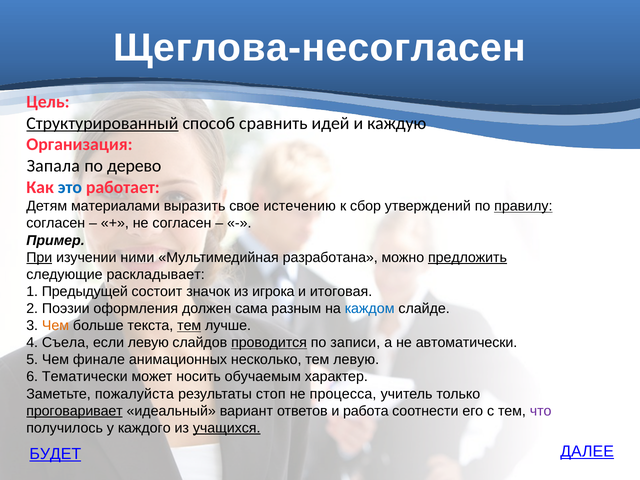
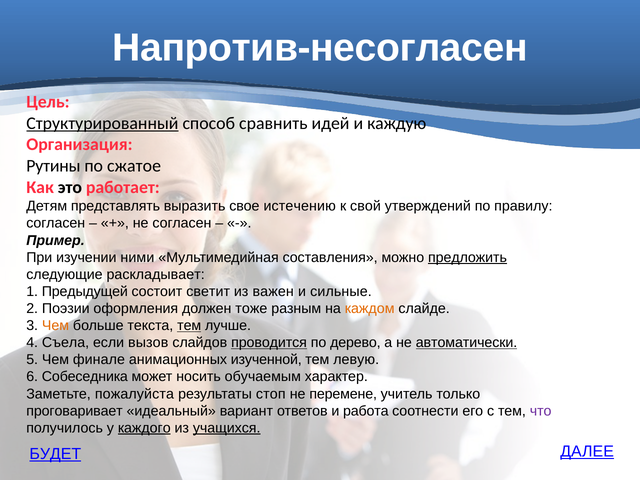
Щеглова-несогласен: Щеглова-несогласен -> Напротив-несогласен (320, 48)
Запала: Запала -> Рутины (53, 166)
дерево: дерево -> сжатое (134, 166)
это colour: blue -> black (70, 187)
материалами: материалами -> представлять (116, 206)
сбор: сбор -> свой (365, 206)
правилу underline: present -> none (523, 206)
При underline: present -> none (39, 257)
разработана: разработана -> составления (330, 257)
значок: значок -> светит (208, 291)
игрока: игрока -> важен (273, 291)
итоговая: итоговая -> сильные (341, 291)
сама: сама -> тоже (251, 309)
каждом colour: blue -> orange (370, 309)
если левую: левую -> вызов (148, 343)
записи: записи -> дерево (355, 343)
автоматически underline: none -> present (467, 343)
несколько: несколько -> изученной (266, 360)
Тематически: Тематически -> Собеседника (85, 377)
процесса: процесса -> перемене (343, 394)
проговаривает underline: present -> none (75, 411)
каждого underline: none -> present (144, 428)
